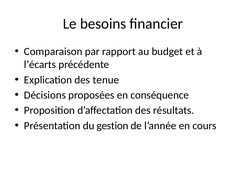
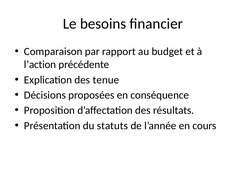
l’écarts: l’écarts -> l’action (40, 65)
gestion: gestion -> statuts (112, 126)
